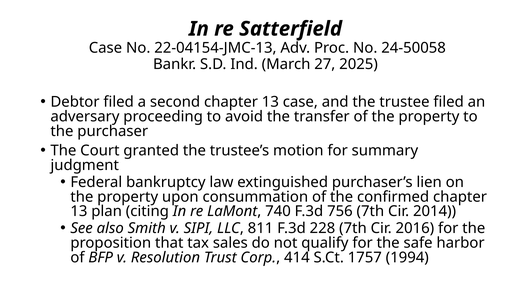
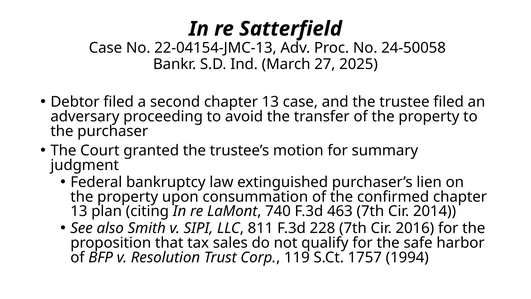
756: 756 -> 463 (340, 211)
414: 414 -> 119 (297, 257)
